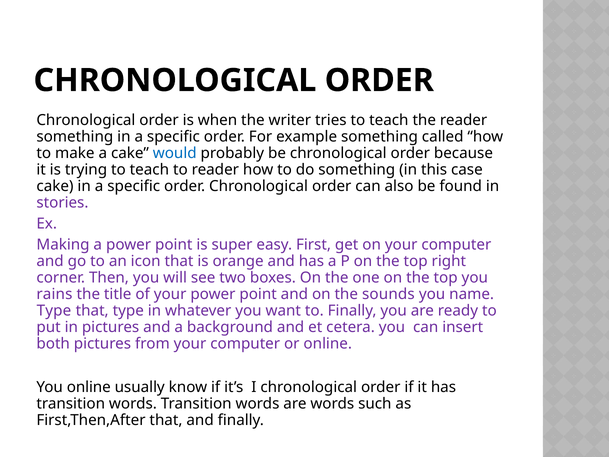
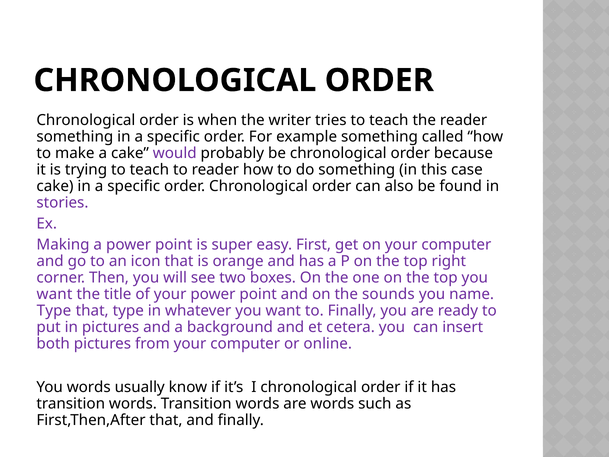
would colour: blue -> purple (175, 153)
rains: rains -> want (54, 294)
You online: online -> words (89, 387)
